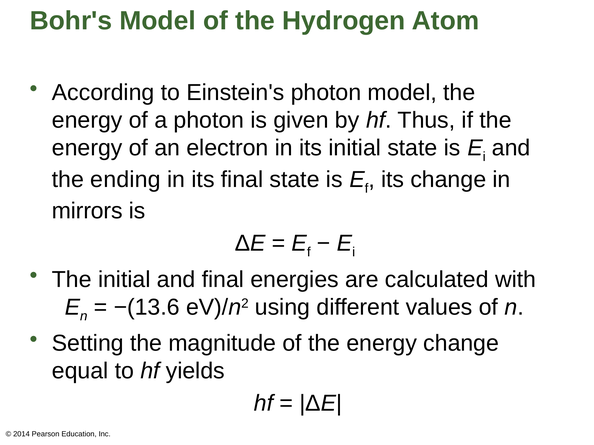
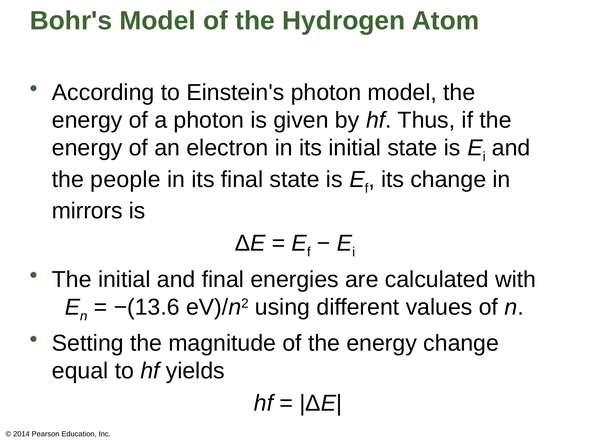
ending: ending -> people (125, 180)
